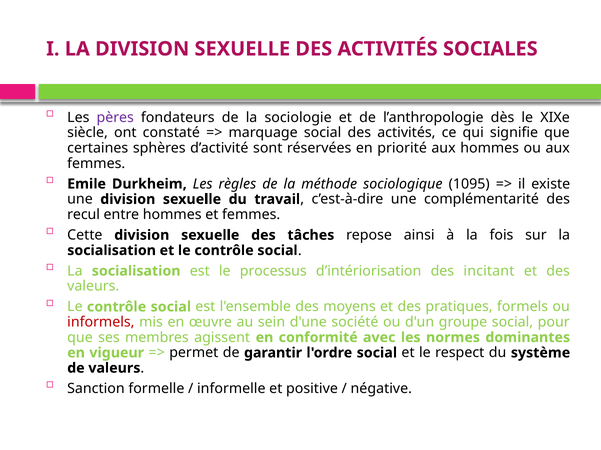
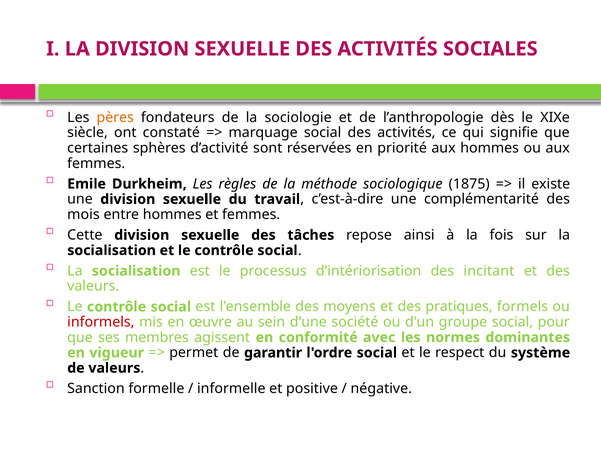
pères colour: purple -> orange (115, 118)
1095: 1095 -> 1875 (469, 184)
recul: recul -> mois (84, 215)
